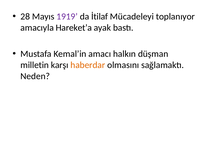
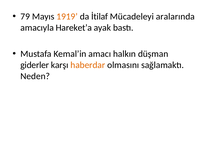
28: 28 -> 79 (25, 17)
1919 colour: purple -> orange (67, 17)
toplanıyor: toplanıyor -> aralarında (175, 17)
milletin: milletin -> giderler (35, 65)
